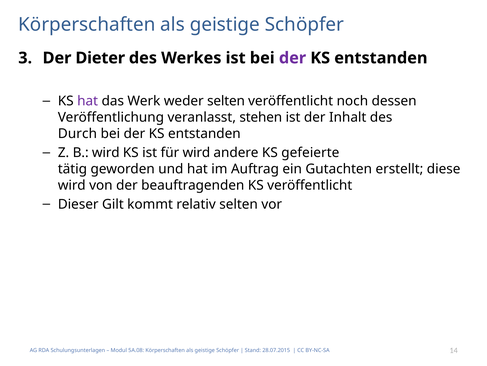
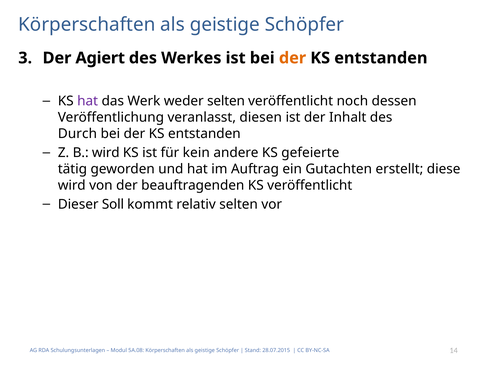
Dieter: Dieter -> Agiert (100, 58)
der colour: purple -> orange (293, 58)
stehen: stehen -> diesen (261, 117)
für wird: wird -> kein (196, 152)
Gilt: Gilt -> Soll (113, 204)
